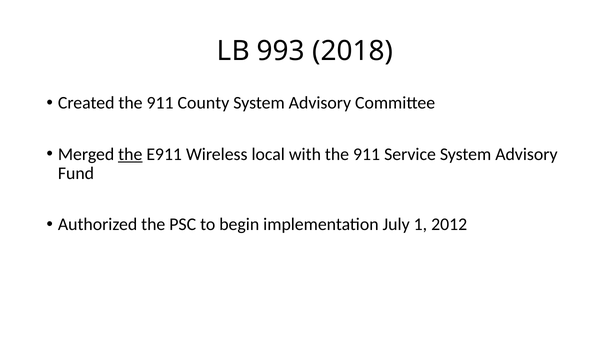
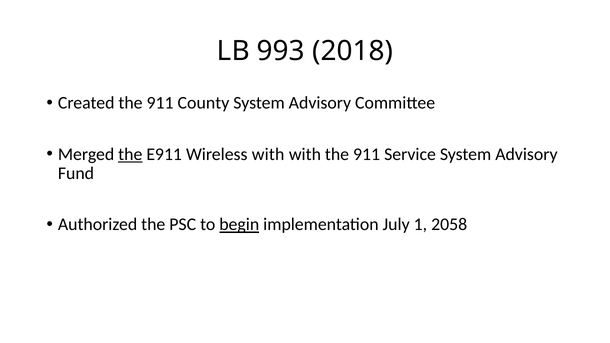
Wireless local: local -> with (268, 154)
begin underline: none -> present (239, 225)
2012: 2012 -> 2058 (449, 225)
